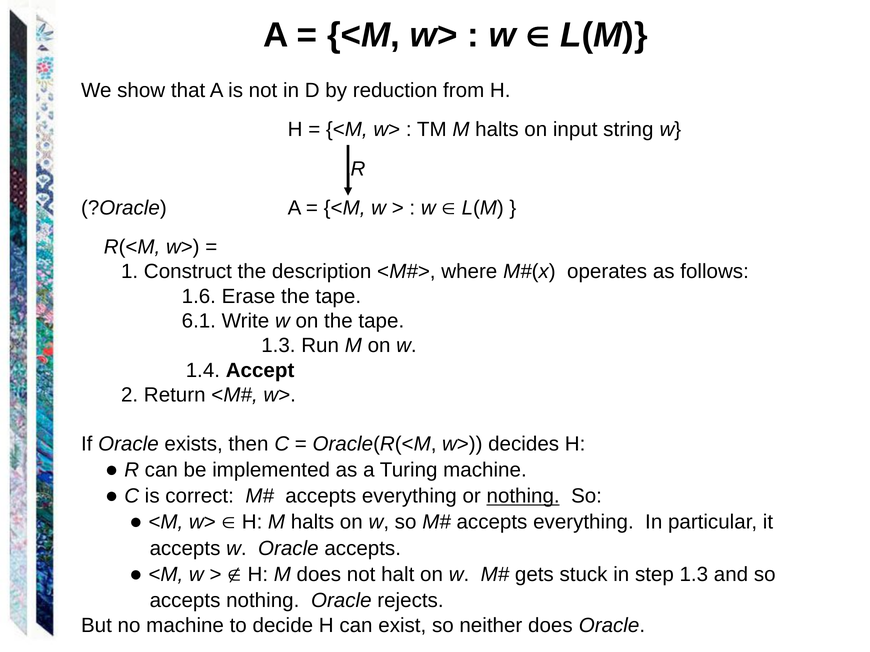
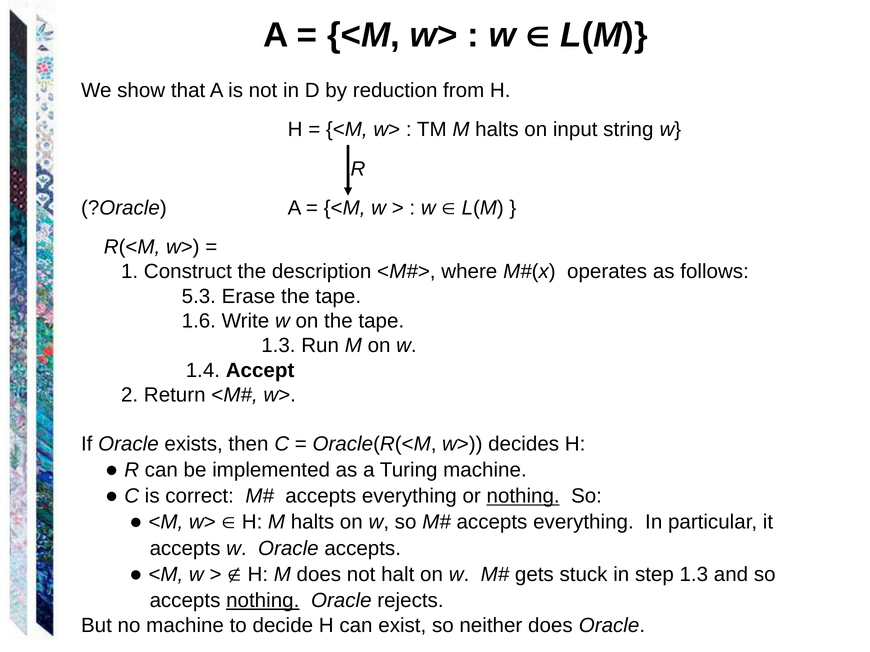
1.6: 1.6 -> 5.3 (199, 297)
6.1: 6.1 -> 1.6 (199, 321)
nothing underline: none -> present (263, 601)
